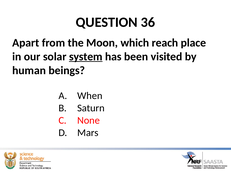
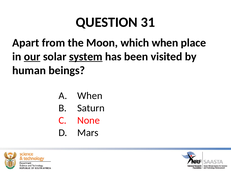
36: 36 -> 31 (148, 22)
which reach: reach -> when (165, 43)
our underline: none -> present (32, 57)
